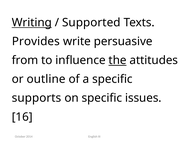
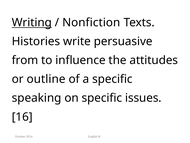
Supported: Supported -> Nonfiction (91, 22)
Provides: Provides -> Histories (36, 41)
the underline: present -> none (118, 60)
supports: supports -> speaking (37, 98)
